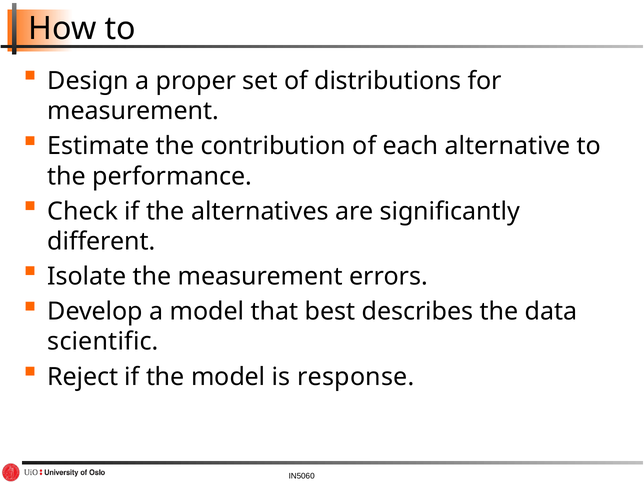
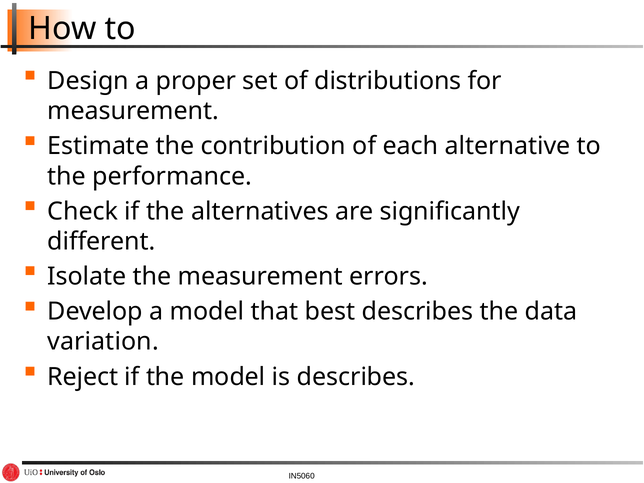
scientific: scientific -> variation (103, 342)
is response: response -> describes (356, 377)
